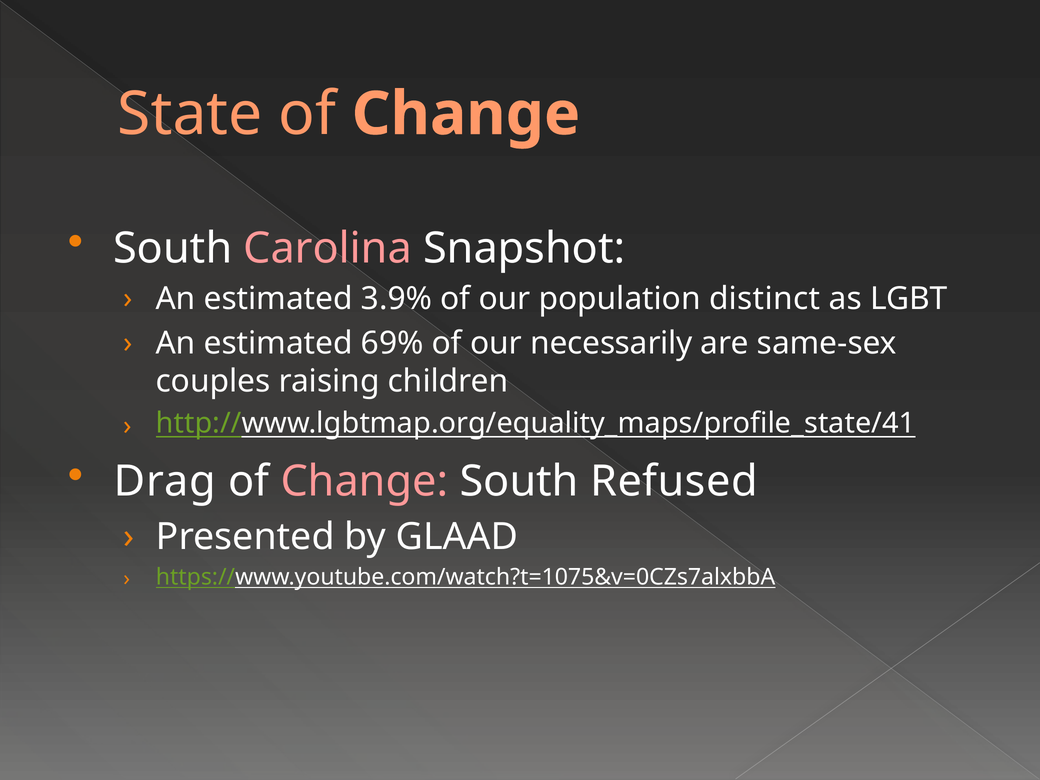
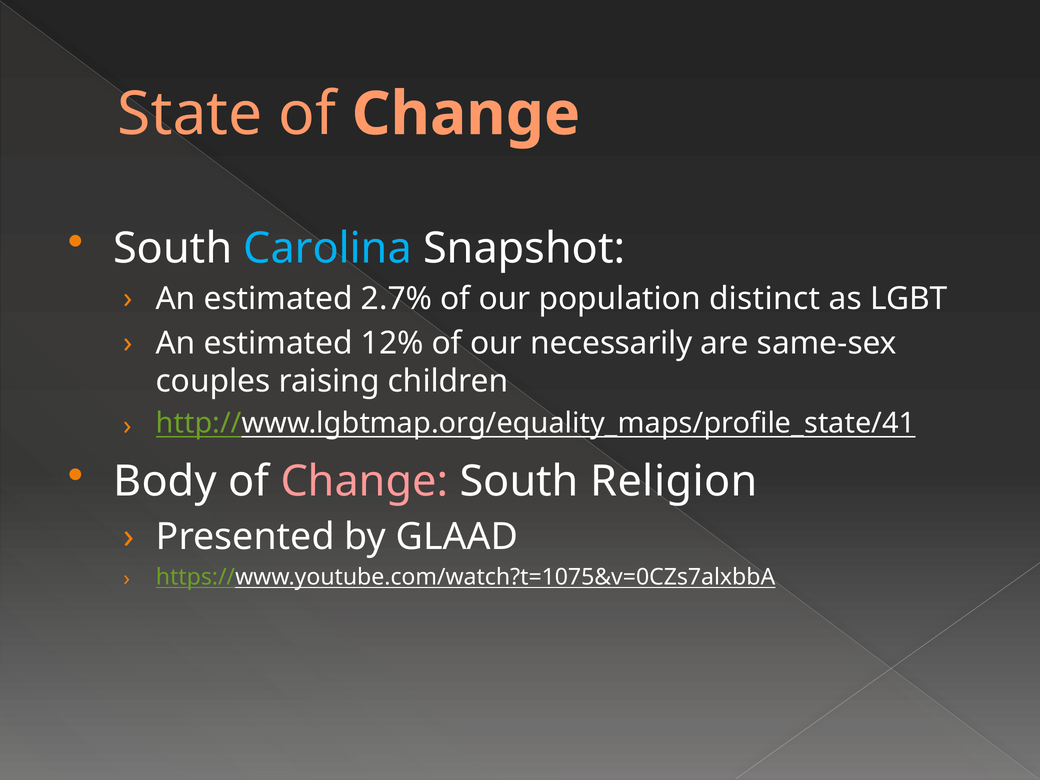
Carolina colour: pink -> light blue (328, 248)
3.9%: 3.9% -> 2.7% (397, 299)
69%: 69% -> 12% (392, 343)
Drag: Drag -> Body (165, 481)
Refused: Refused -> Religion (674, 481)
